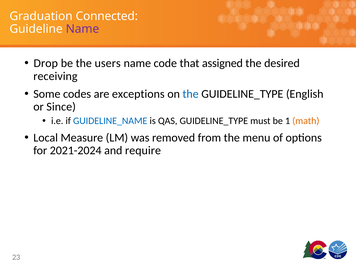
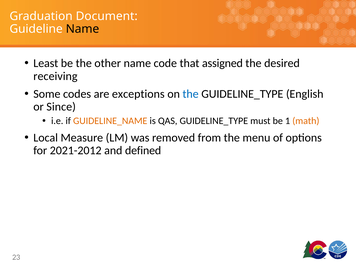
Connected: Connected -> Document (107, 16)
Name colour: purple -> black (82, 29)
Drop: Drop -> Least (46, 63)
users: users -> other (108, 63)
GUIDELINE_NAME colour: blue -> orange (110, 121)
2021-2024: 2021-2024 -> 2021-2012 (76, 150)
require: require -> defined (143, 150)
